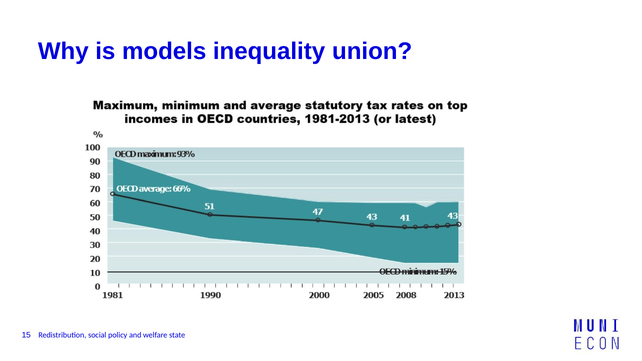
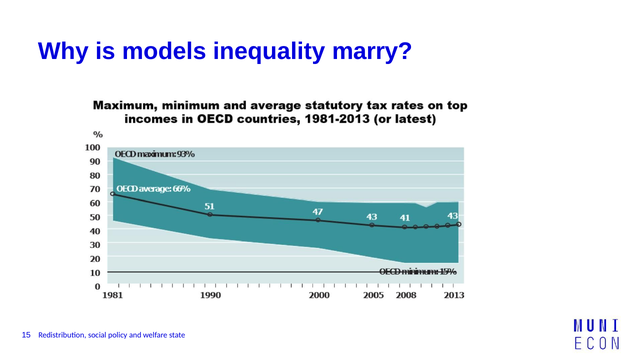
union: union -> marry (372, 52)
